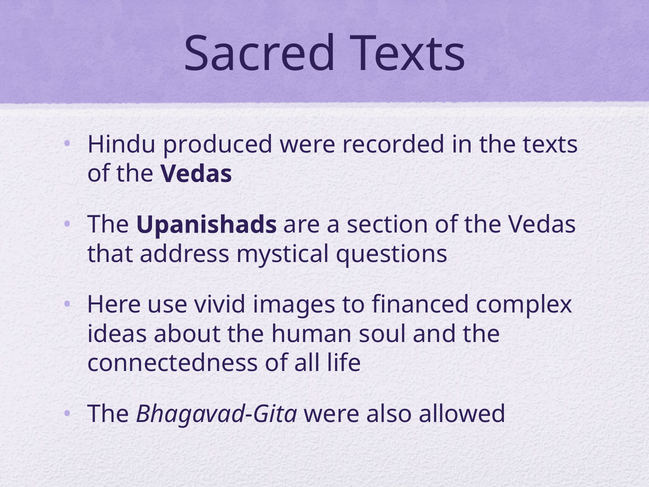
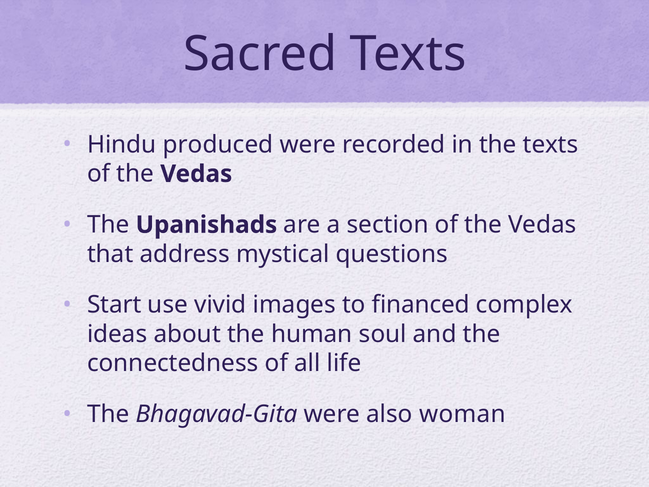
Here: Here -> Start (114, 305)
allowed: allowed -> woman (462, 414)
